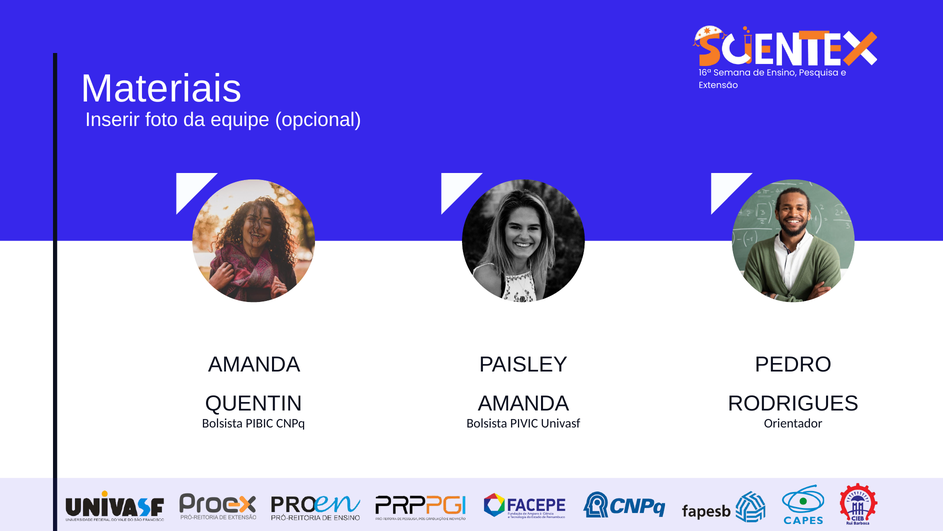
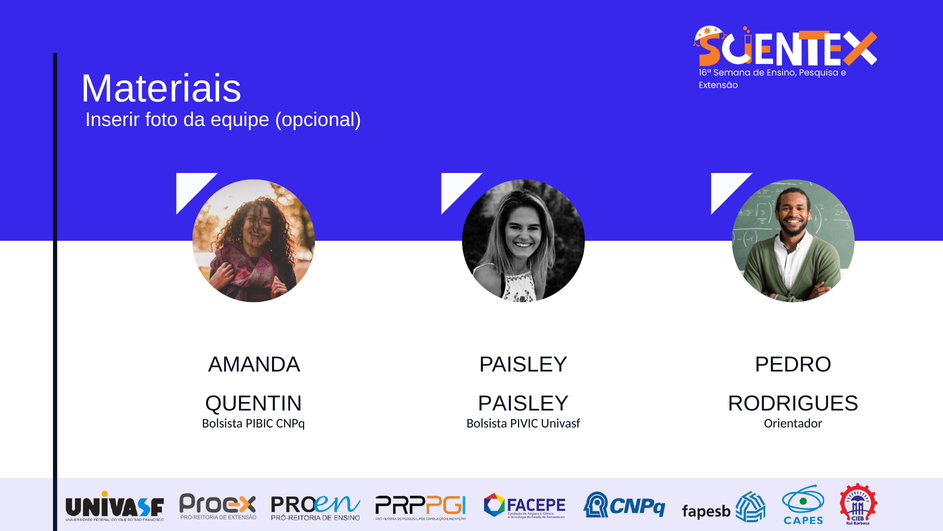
AMANDA: AMANDA -> PAISLEY (523, 403)
